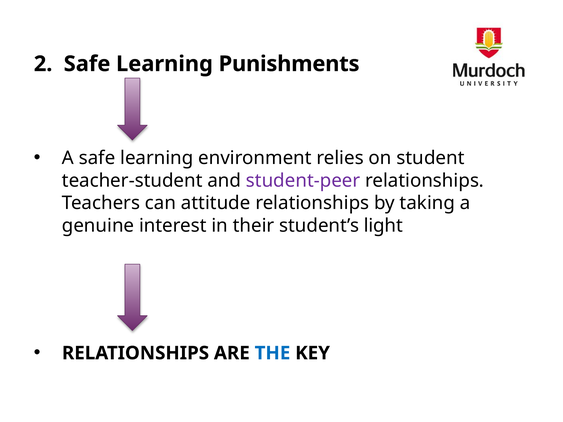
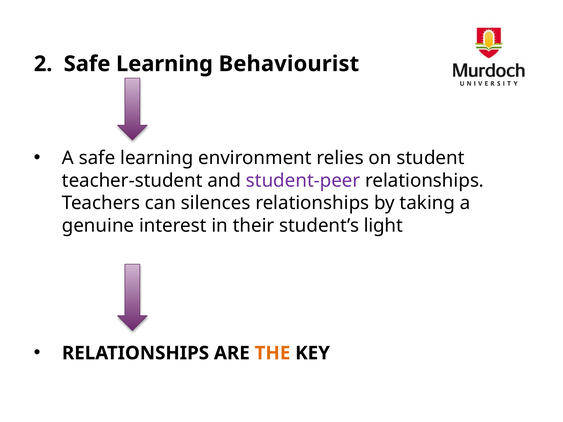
Punishments: Punishments -> Behaviourist (289, 64)
attitude: attitude -> silences (216, 203)
THE colour: blue -> orange (272, 353)
